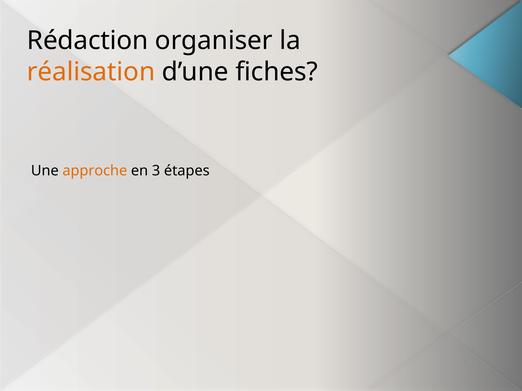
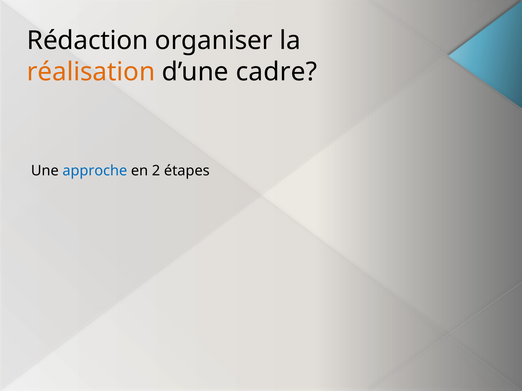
fiches: fiches -> cadre (276, 72)
approche colour: orange -> blue (95, 171)
3: 3 -> 2 (156, 171)
